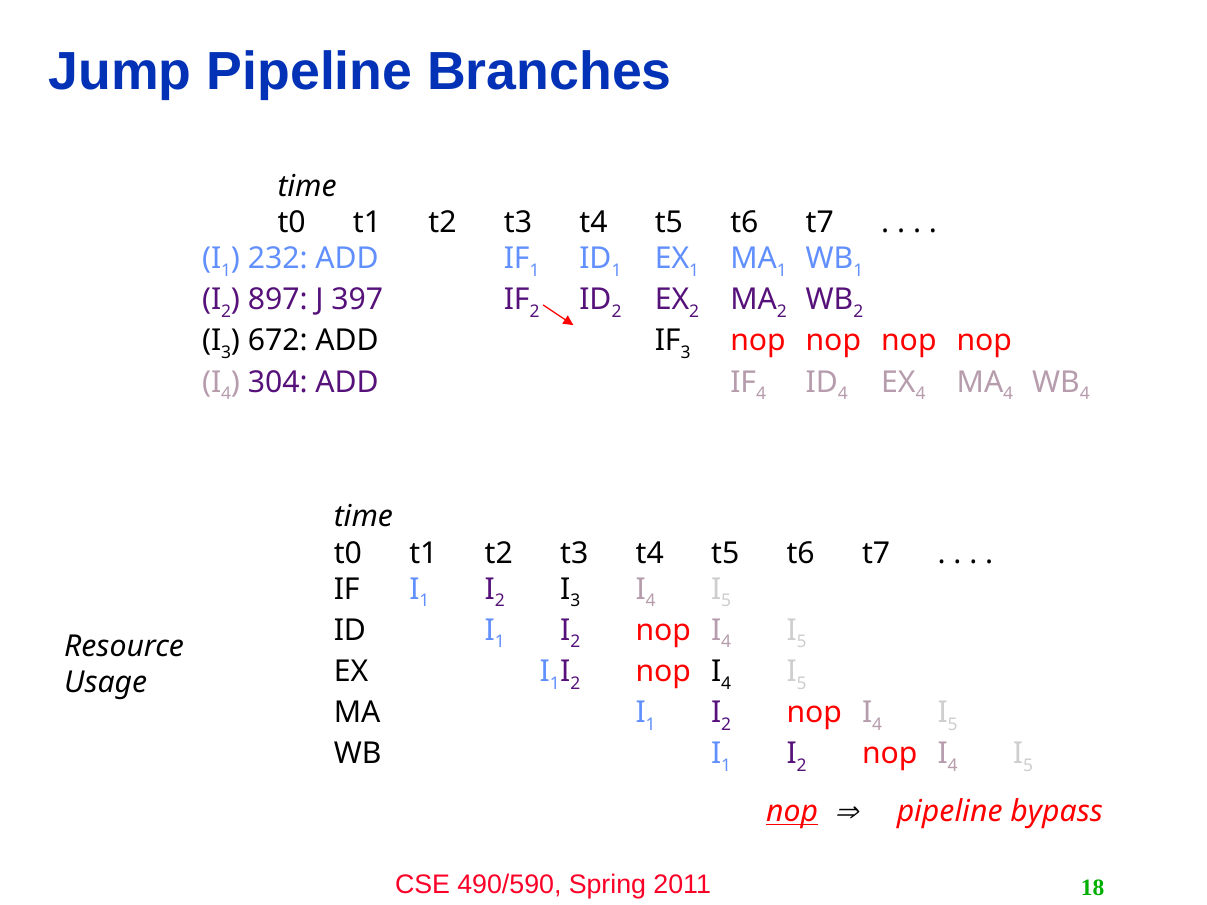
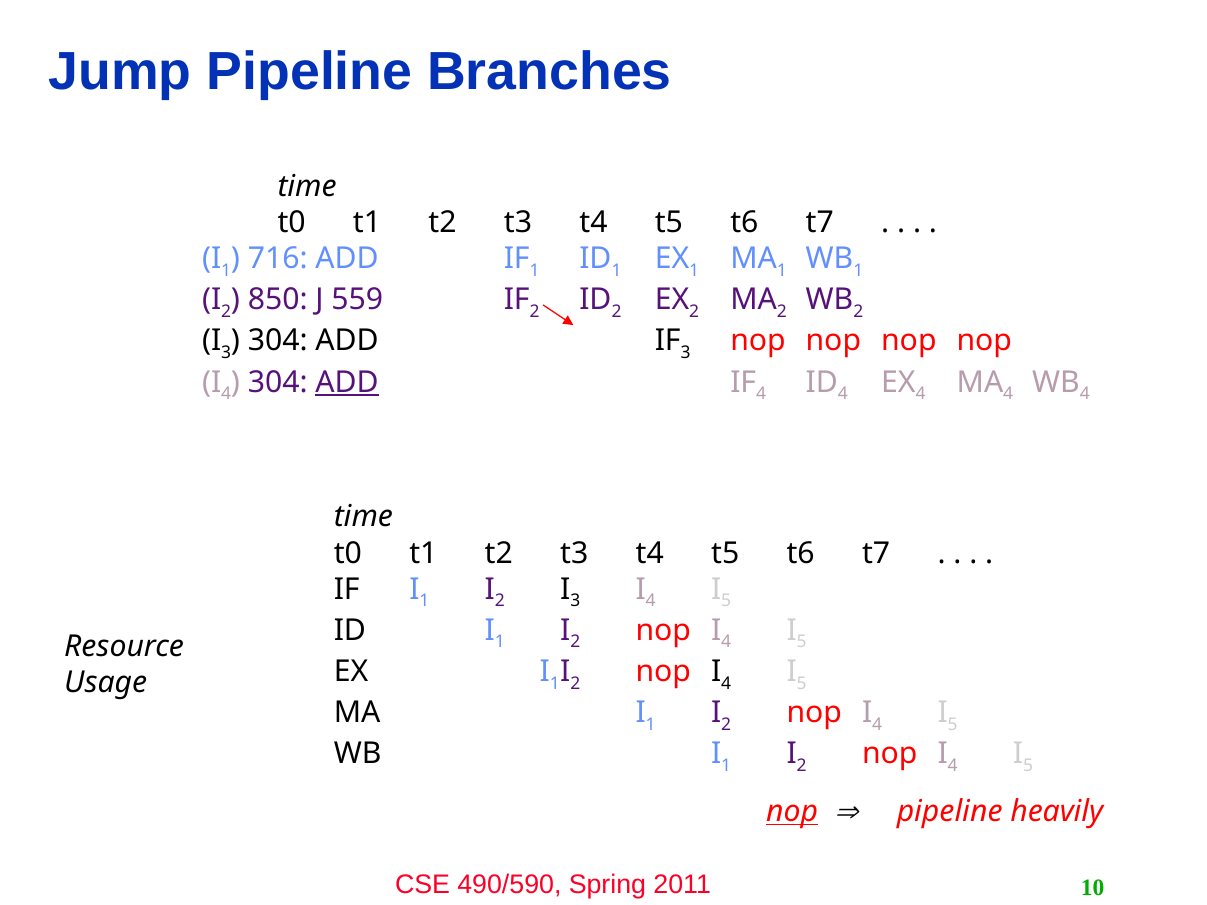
232: 232 -> 716 (278, 259)
897: 897 -> 850 (278, 300)
397: 397 -> 559 (357, 300)
672: 672 -> 304 (278, 341)
ADD underline: none -> present (347, 382)
bypass: bypass -> heavily (1057, 812)
18: 18 -> 10 (1093, 888)
